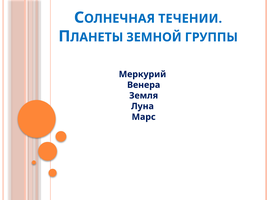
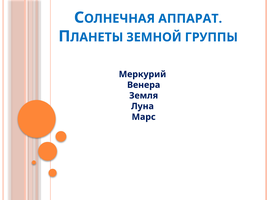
ТЕЧЕНИИ: ТЕЧЕНИИ -> АППАРАТ (190, 19)
